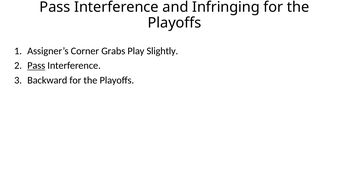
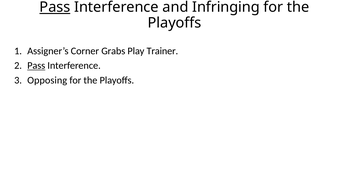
Pass underline: none -> present (55, 7)
Slightly: Slightly -> Trainer (162, 51)
Backward: Backward -> Opposing (47, 80)
